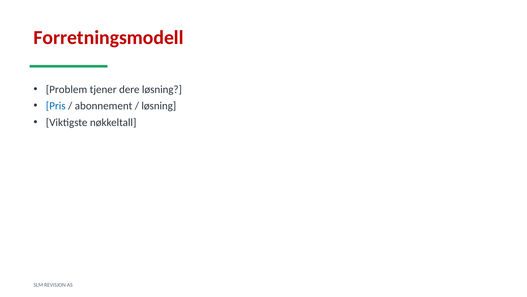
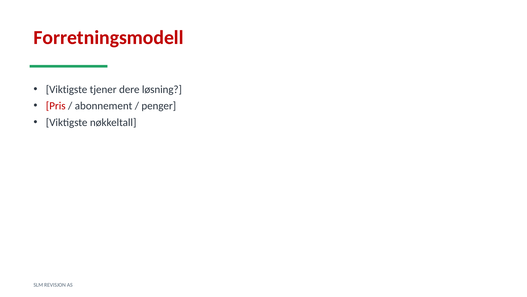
Problem: Problem -> Viktigste (67, 89)
Pris colour: blue -> red (56, 106)
løsning: løsning -> penger (159, 106)
